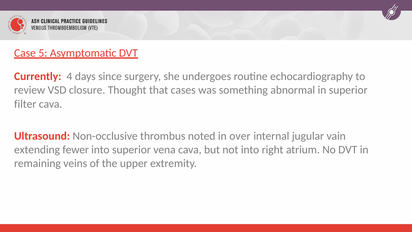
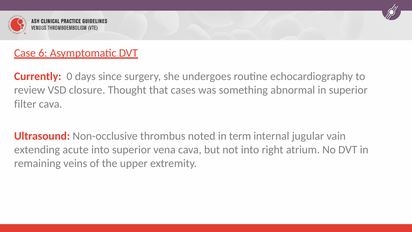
5: 5 -> 6 (43, 53)
4: 4 -> 0 (69, 76)
over: over -> term (240, 136)
fewer: fewer -> acute (76, 150)
